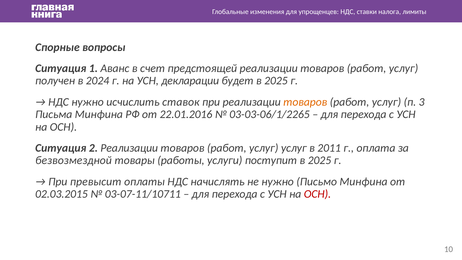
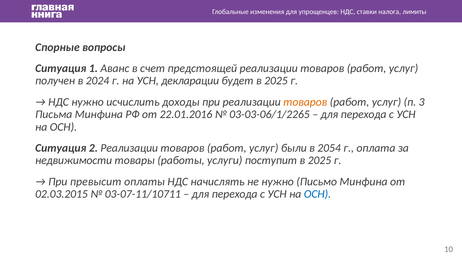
ставок: ставок -> доходы (181, 102)
услуг услуг: услуг -> были (294, 148)
2011: 2011 -> 2054 (329, 148)
безвозмездной: безвозмездной -> недвижимости (74, 160)
ОСН colour: red -> blue (317, 194)
